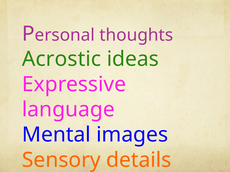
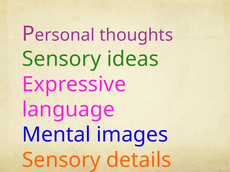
Acrostic: Acrostic -> Sensory (62, 59)
